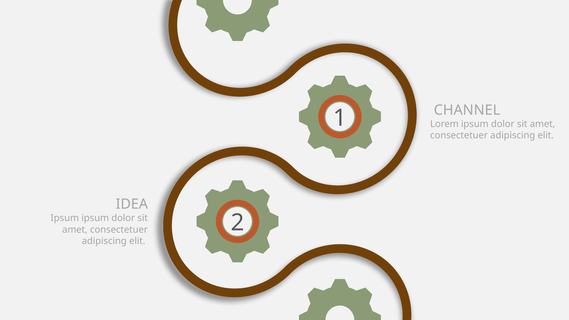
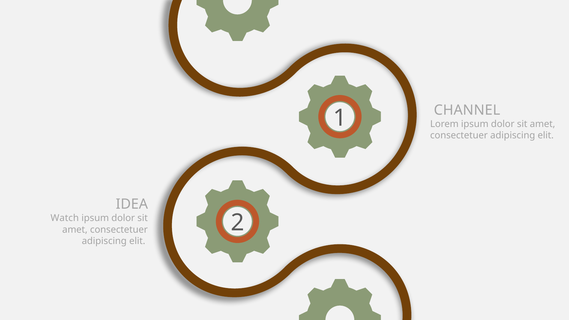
Ipsum: Ipsum -> Watch (65, 218)
